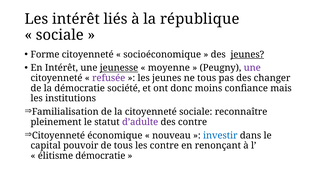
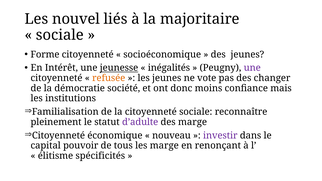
Les intérêt: intérêt -> nouvel (76, 19)
république: république -> majoritaire (200, 19)
jeunes underline: present -> none (247, 54)
moyenne: moyenne -> inégalités (169, 68)
refusée colour: purple -> orange (109, 78)
ne tous: tous -> vote (207, 78)
des contre: contre -> marge (193, 122)
investir colour: blue -> purple (220, 136)
les contre: contre -> marge (164, 146)
élitisme démocratie: démocratie -> spécificités (100, 156)
